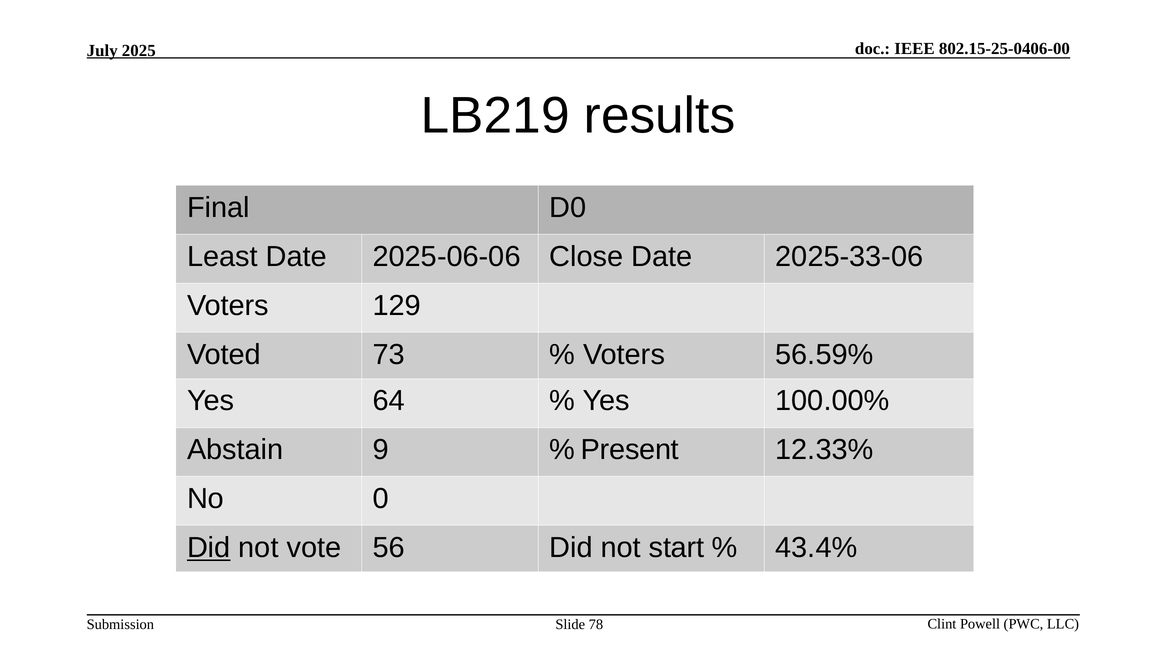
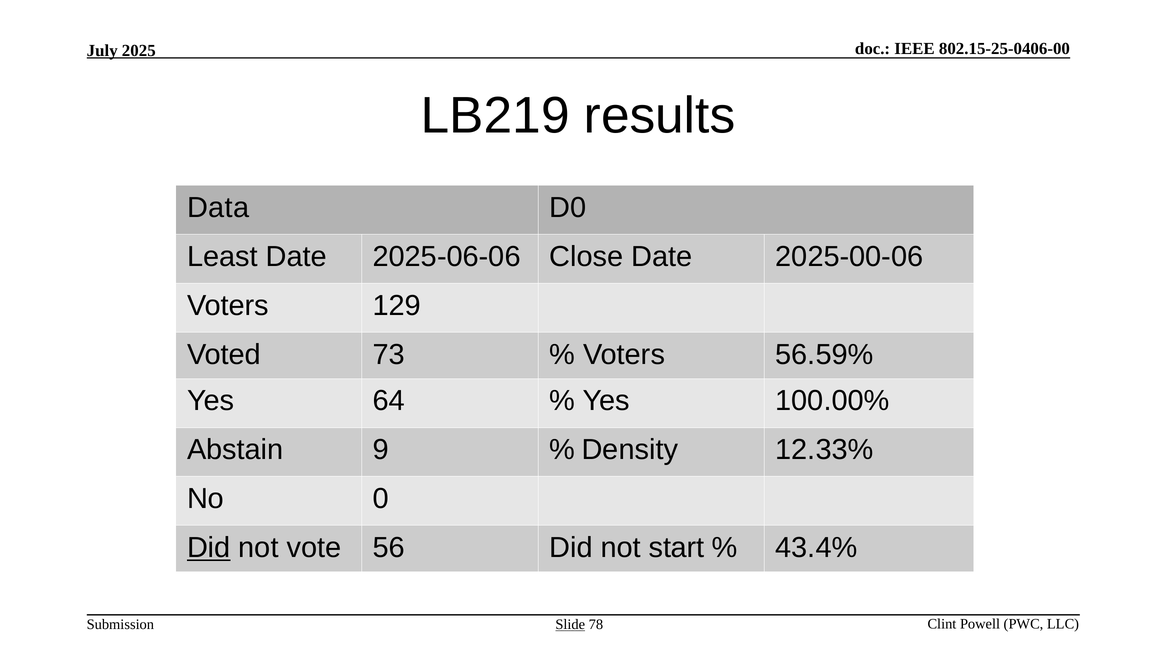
Final: Final -> Data (218, 207)
2025-33-06: 2025-33-06 -> 2025-00-06 (849, 256)
Present: Present -> Density (630, 450)
Slide underline: none -> present (570, 624)
